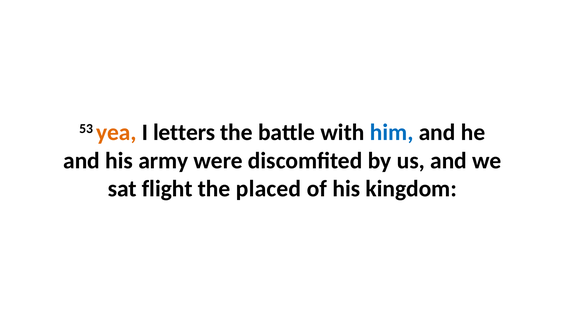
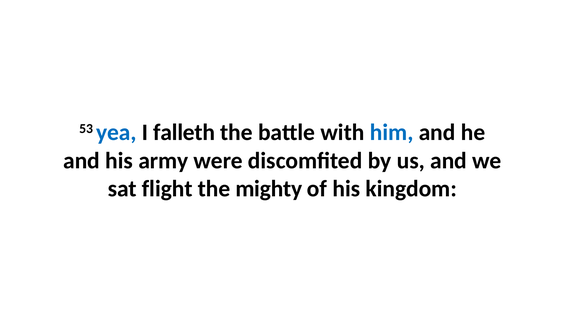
yea colour: orange -> blue (116, 132)
letters: letters -> falleth (184, 132)
placed: placed -> mighty (269, 189)
